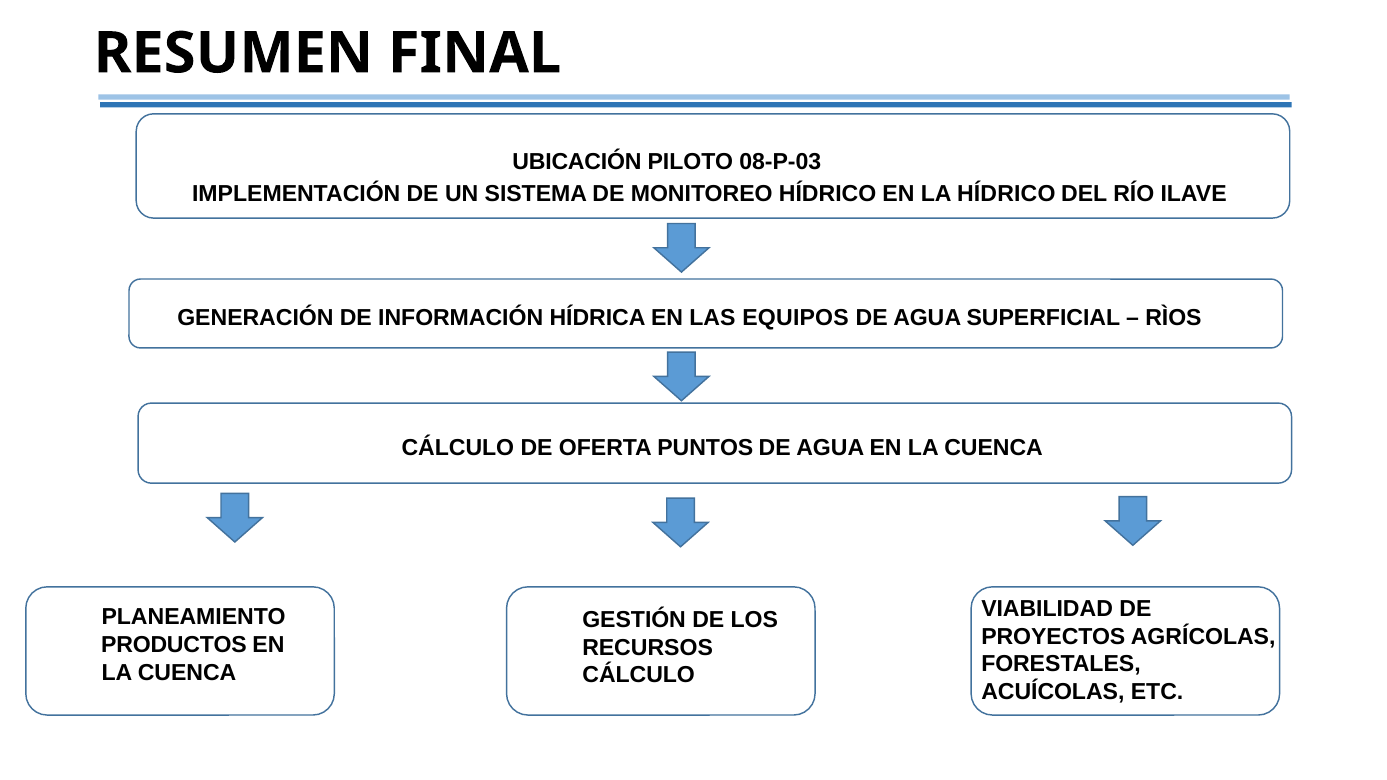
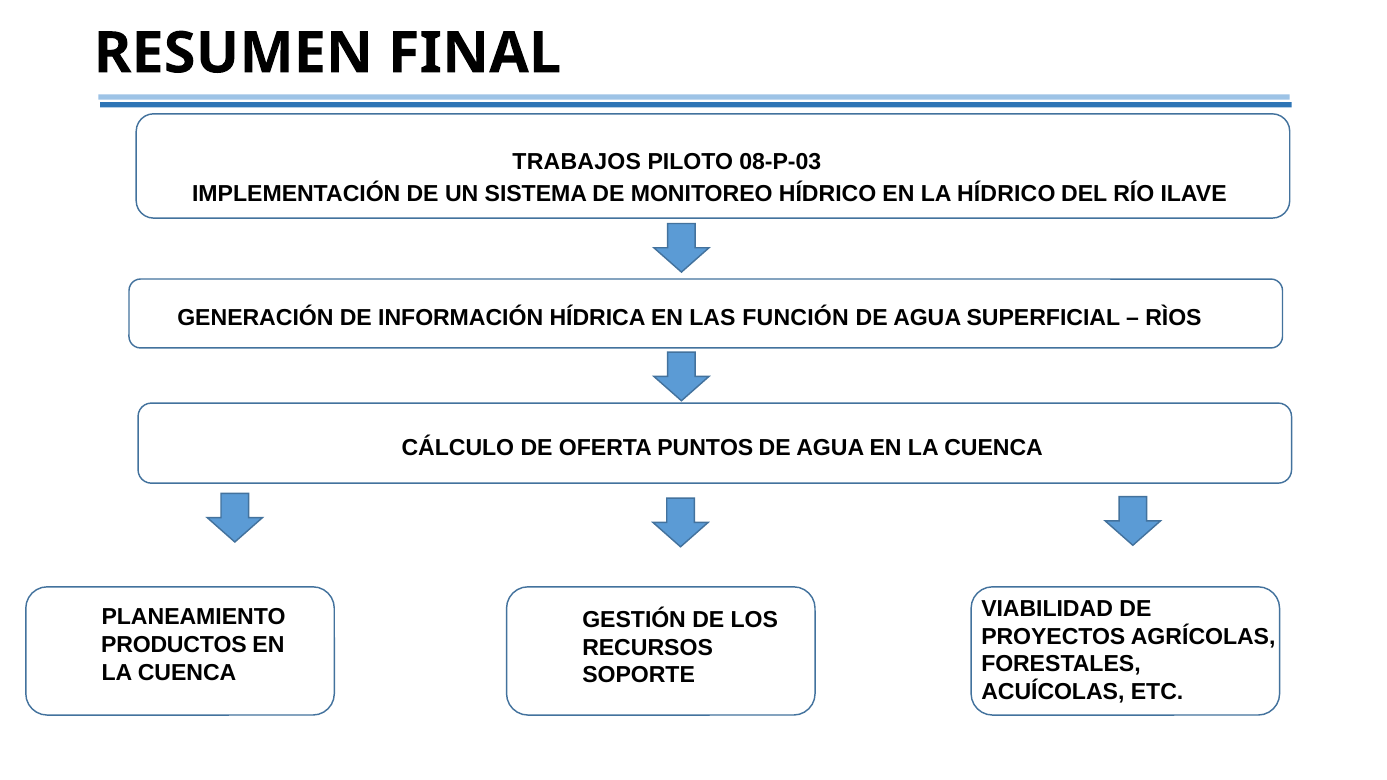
UBICACIÓN: UBICACIÓN -> TRABAJOS (577, 161)
EQUIPOS: EQUIPOS -> FUNCIÓN (796, 318)
CÁLCULO: CÁLCULO -> SOPORTE (639, 675)
